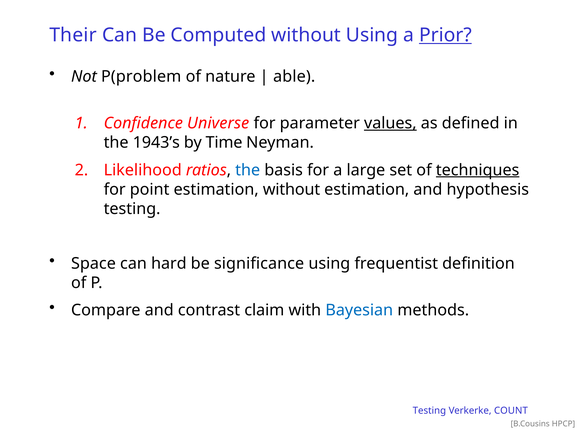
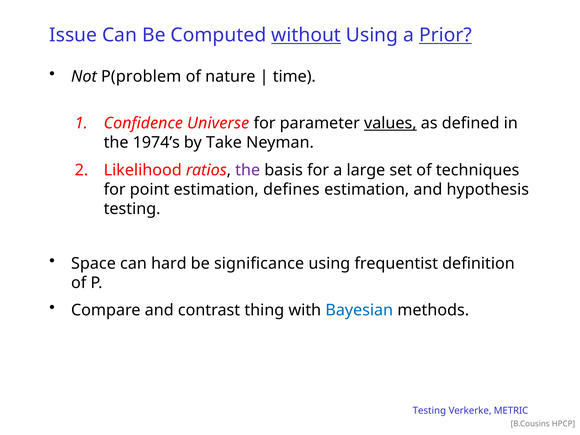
Their: Their -> Issue (73, 35)
without underline: none -> present (306, 35)
able: able -> time (294, 77)
1943’s: 1943’s -> 1974’s (156, 143)
Time: Time -> Take (224, 143)
the colour: blue -> purple (248, 170)
techniques underline: present -> none (478, 170)
estimation without: without -> defines (291, 189)
claim: claim -> thing (264, 310)
COUNT: COUNT -> METRIC (511, 411)
